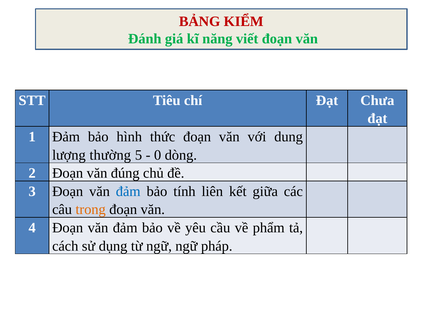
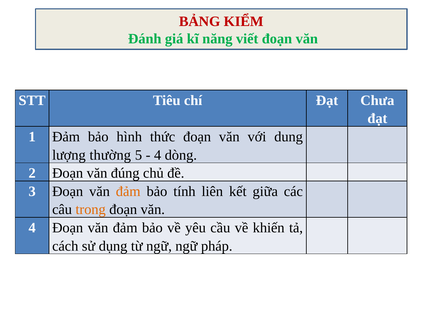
0: 0 -> 4 (158, 155)
đảm colour: blue -> orange (128, 191)
phẩm: phẩm -> khiến (269, 228)
